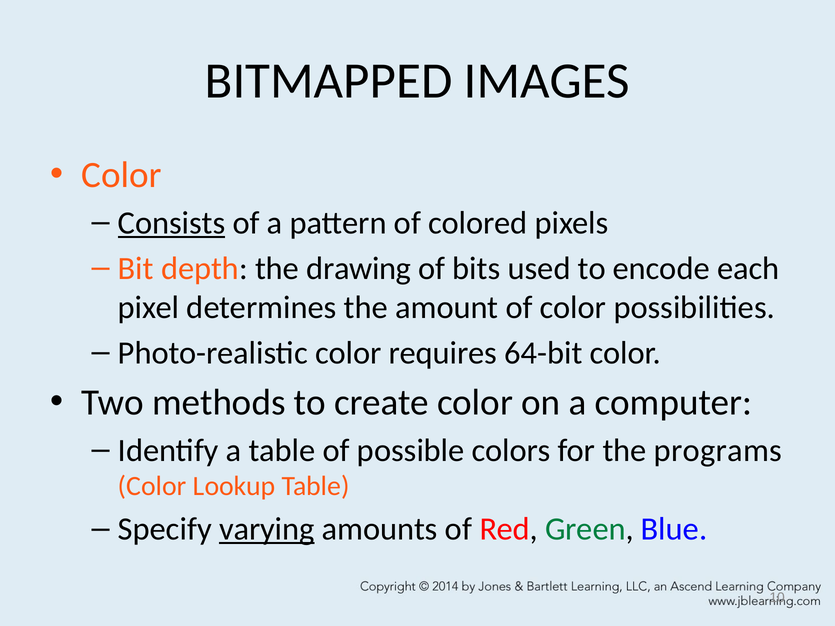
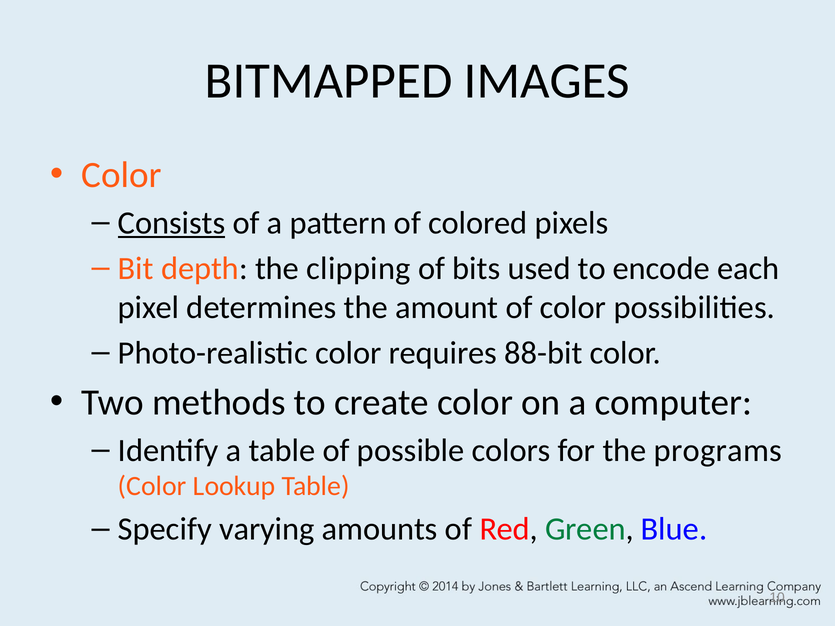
drawing: drawing -> clipping (359, 269)
64-bit: 64-bit -> 88-bit (543, 353)
varying underline: present -> none (267, 529)
